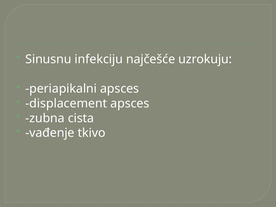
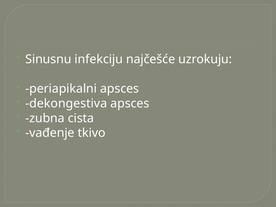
displacement: displacement -> dekongestiva (66, 103)
